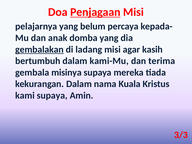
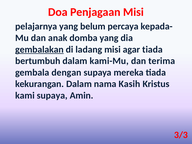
Penjagaan underline: present -> none (95, 12)
agar kasih: kasih -> tiada (152, 49)
misinya: misinya -> dengan (66, 72)
Kuala: Kuala -> Kasih (129, 84)
